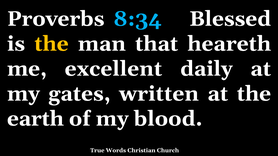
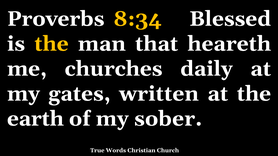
8:34 colour: light blue -> yellow (138, 19)
excellent: excellent -> churches (114, 69)
blood: blood -> sober (168, 119)
